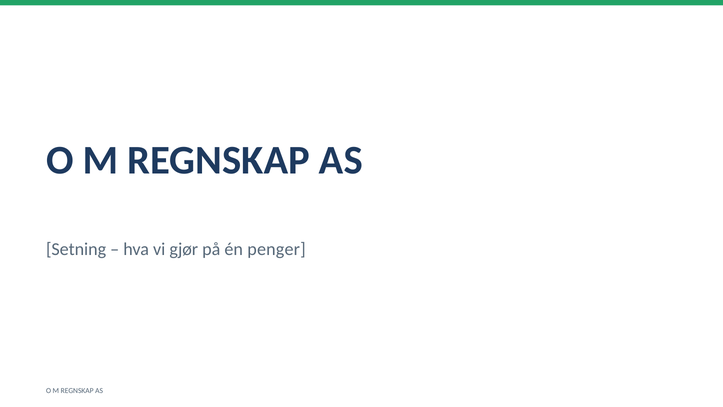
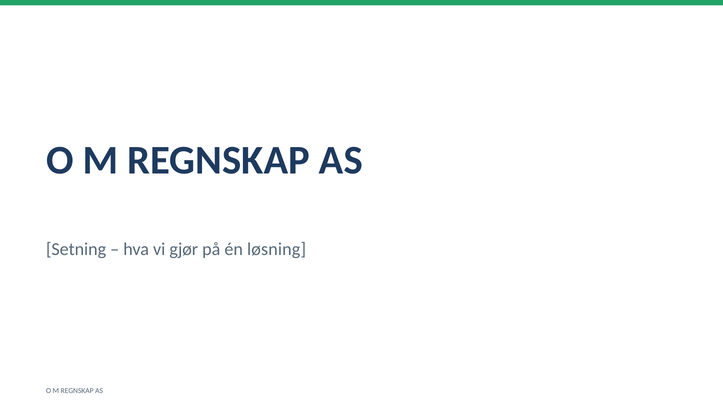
penger: penger -> løsning (277, 249)
